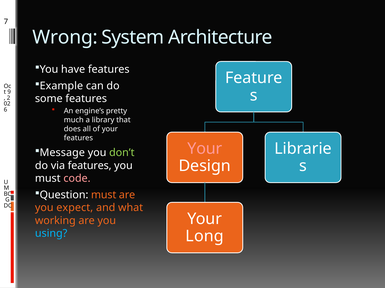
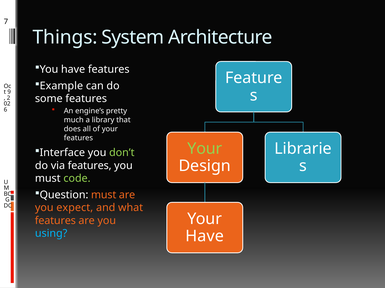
Wrong: Wrong -> Things (65, 37)
Your colour: pink -> light green (205, 149)
Message: Message -> Interface (62, 153)
code colour: pink -> light green (77, 179)
working: working -> features (55, 221)
Long: Long -> Have (205, 237)
